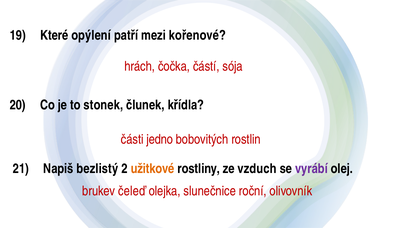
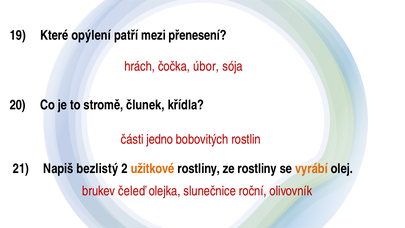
kořenové: kořenové -> přenesení (198, 35)
částí: částí -> úbor (206, 66)
stonek: stonek -> stromě (103, 105)
ze vzduch: vzduch -> rostliny (257, 169)
vyrábí colour: purple -> orange (311, 169)
